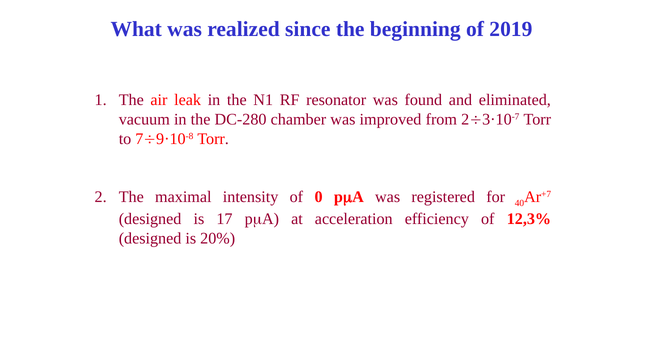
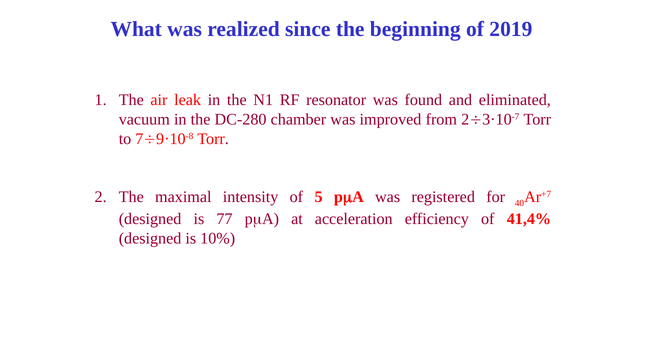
0: 0 -> 5 (319, 197)
17: 17 -> 77 (224, 219)
12,3%: 12,3% -> 41,4% (529, 219)
20%: 20% -> 10% (218, 238)
